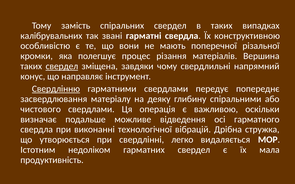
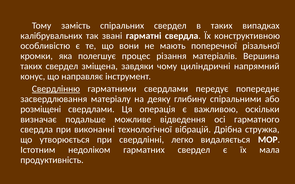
свердел underline: present -> none (62, 66)
свердлильні: свердлильні -> циліндричні (206, 66)
чистового: чистового -> розміщені (41, 109)
